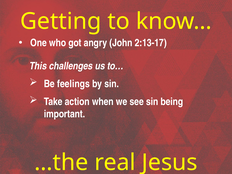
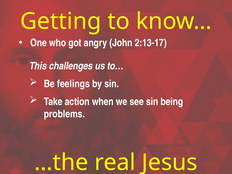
important: important -> problems (64, 114)
